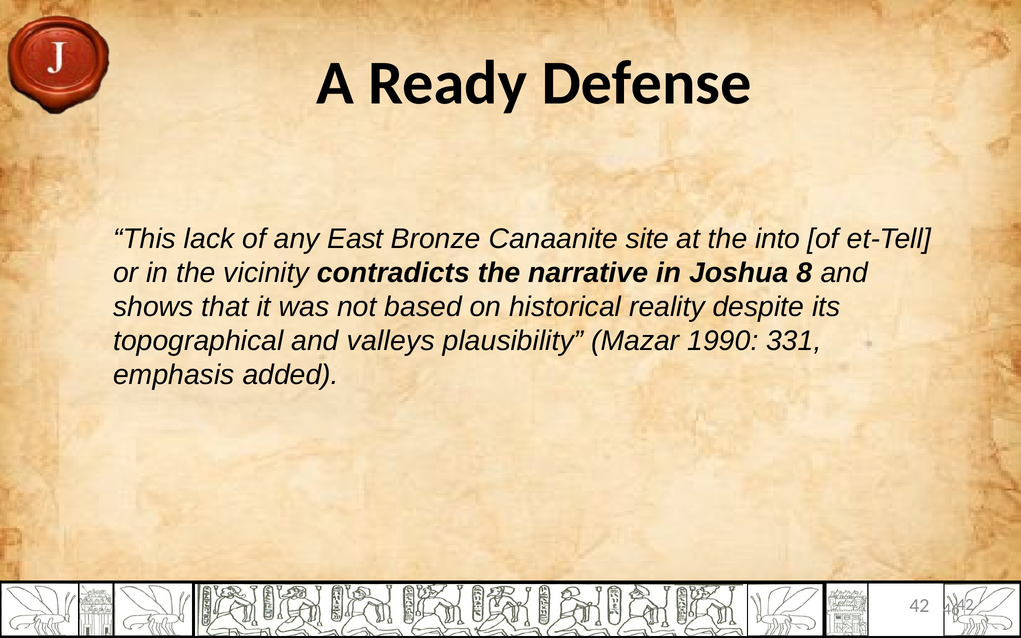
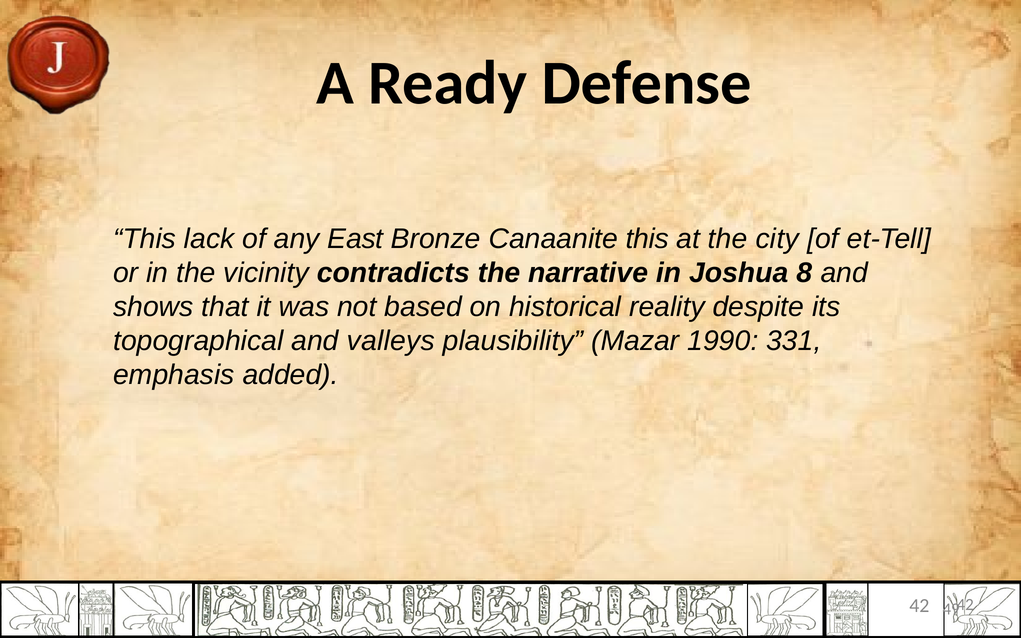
Canaanite site: site -> this (647, 239)
into: into -> city (777, 239)
46: 46 -> 49 (951, 609)
